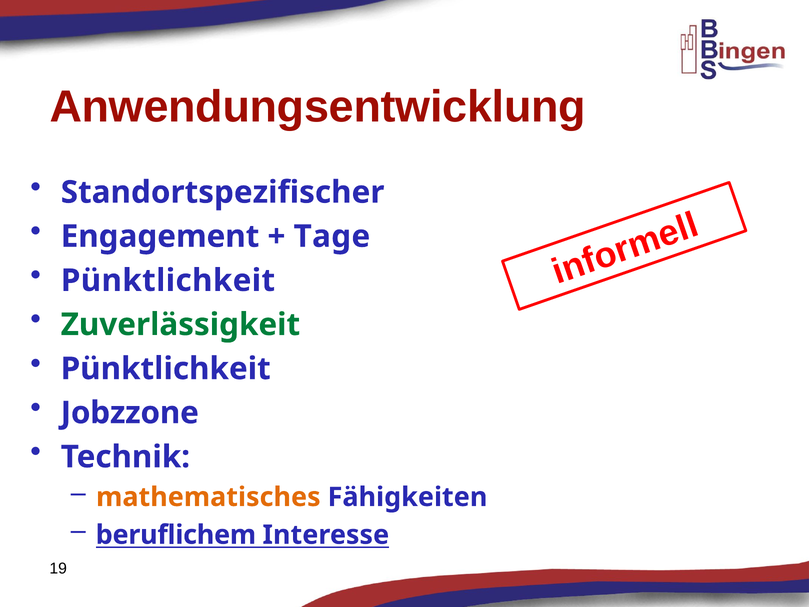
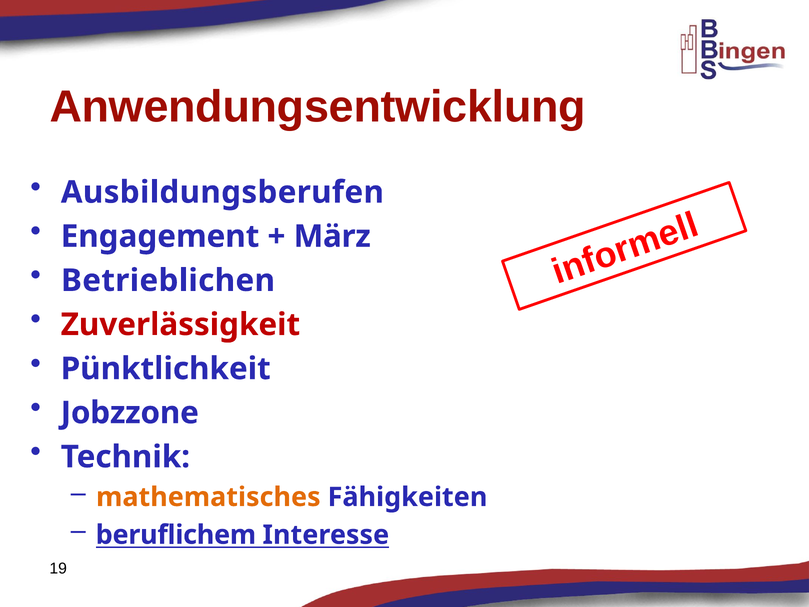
Standortspezifischer: Standortspezifischer -> Ausbildungsberufen (222, 192)
Tage: Tage -> März (332, 236)
Pünktlichkeit: Pünktlichkeit -> Betrieblichen (168, 280)
Zuverlässigkeit colour: green -> red (180, 325)
